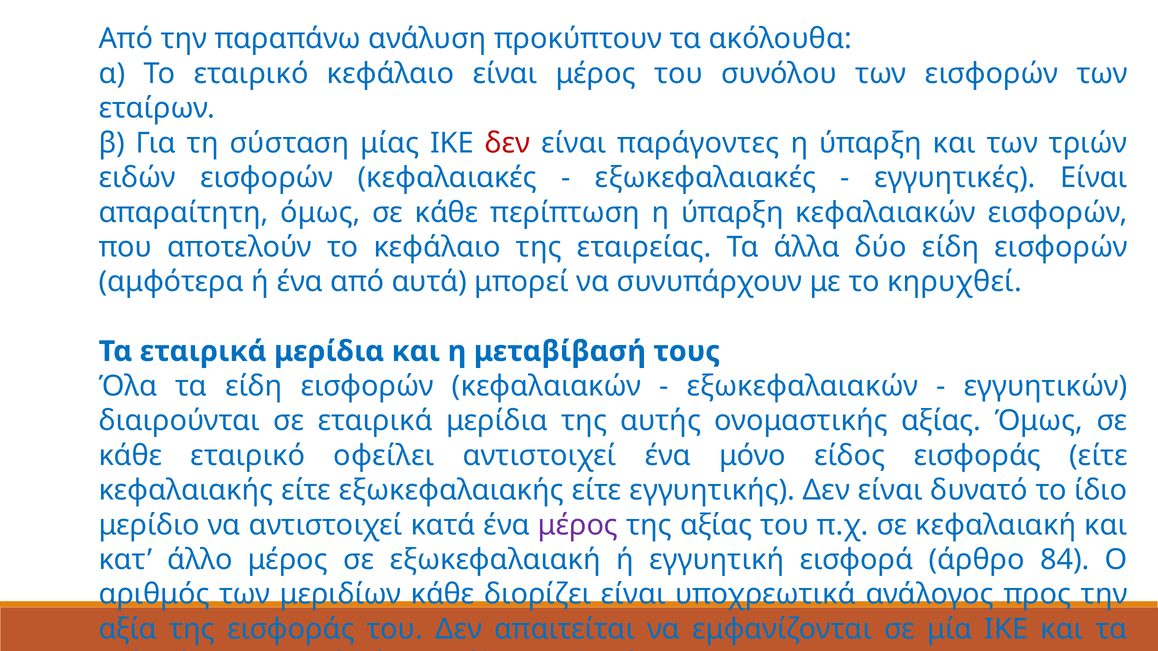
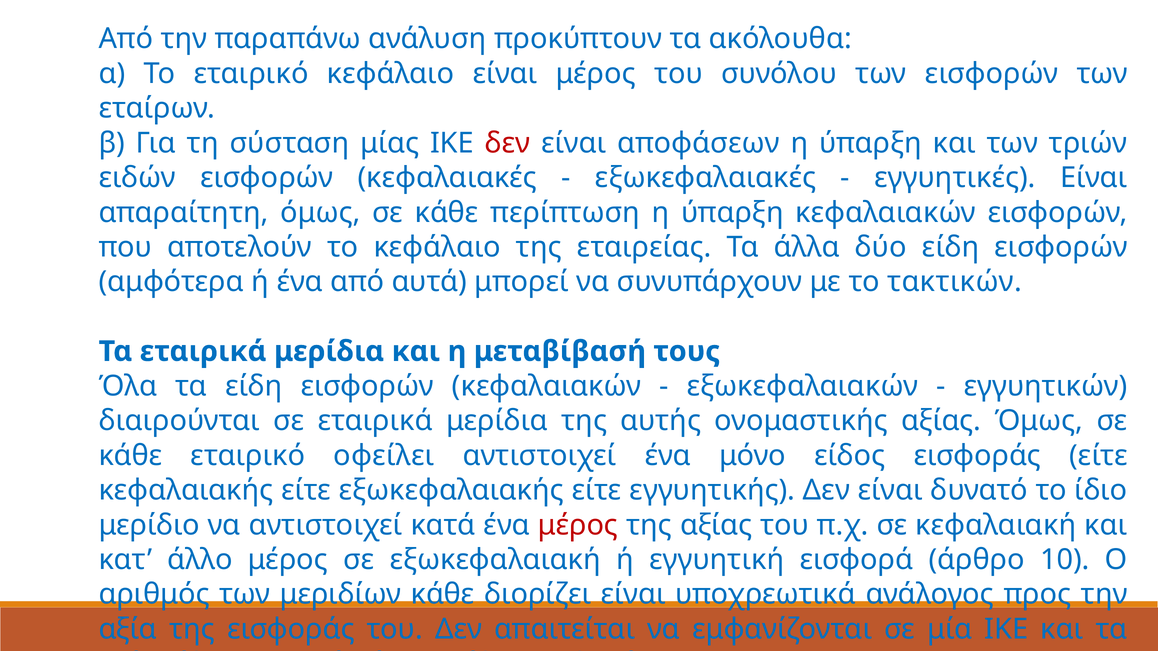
παράγοντες: παράγοντες -> αποφάσεων (698, 143)
κηρυχθεί: κηρυχθεί -> τακτικών (955, 282)
μέρος colour: purple -> red (578, 525)
84: 84 -> 10 (1065, 560)
